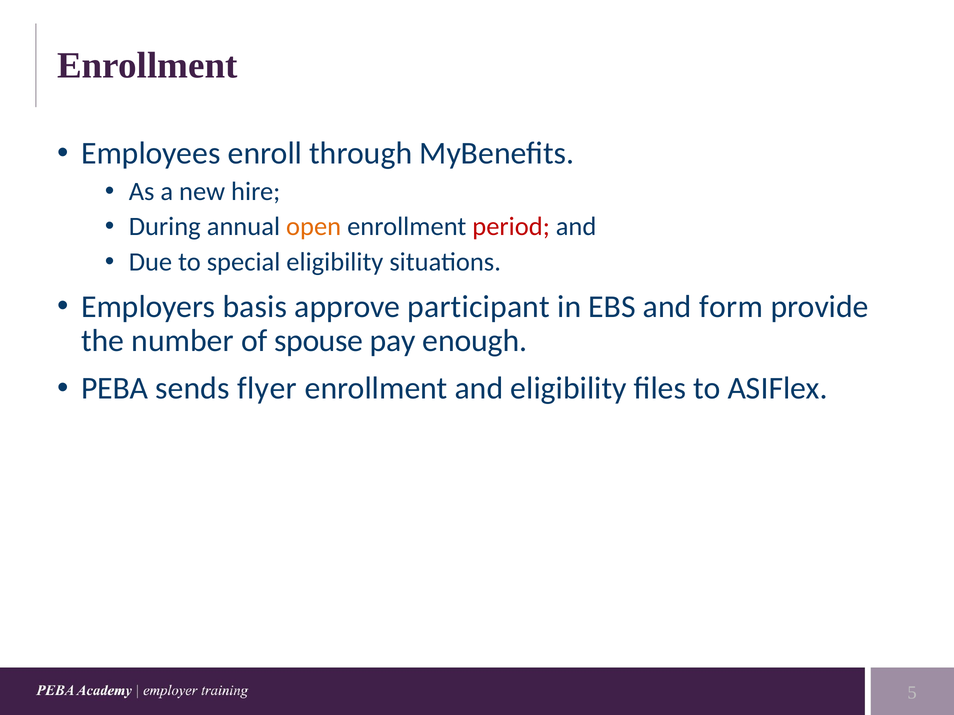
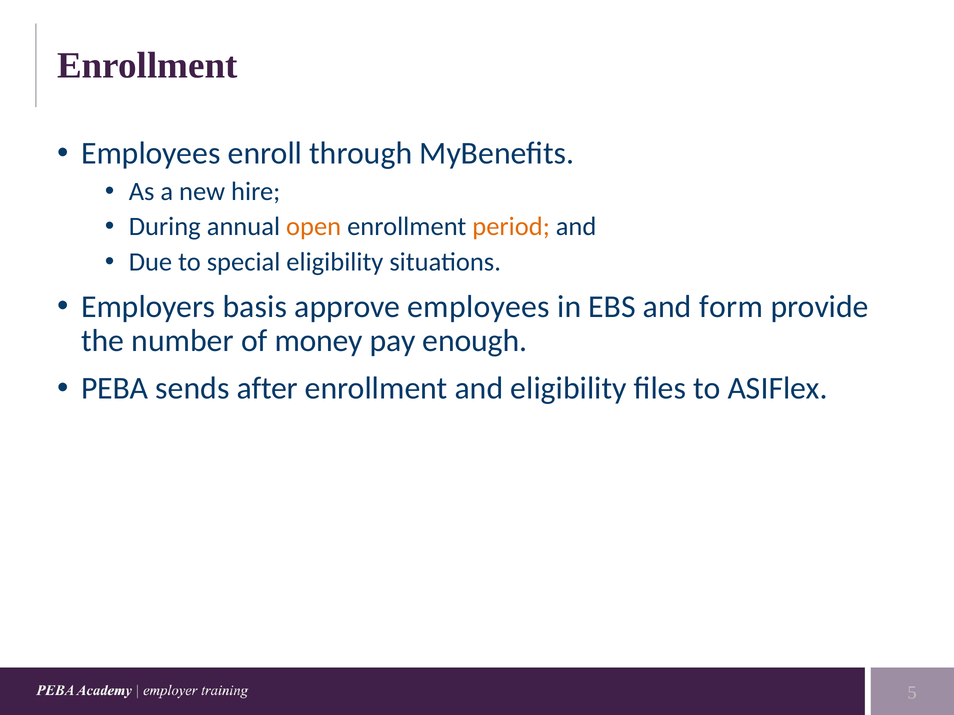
period colour: red -> orange (511, 227)
approve participant: participant -> employees (479, 307)
spouse: spouse -> money (319, 341)
flyer: flyer -> after (267, 389)
